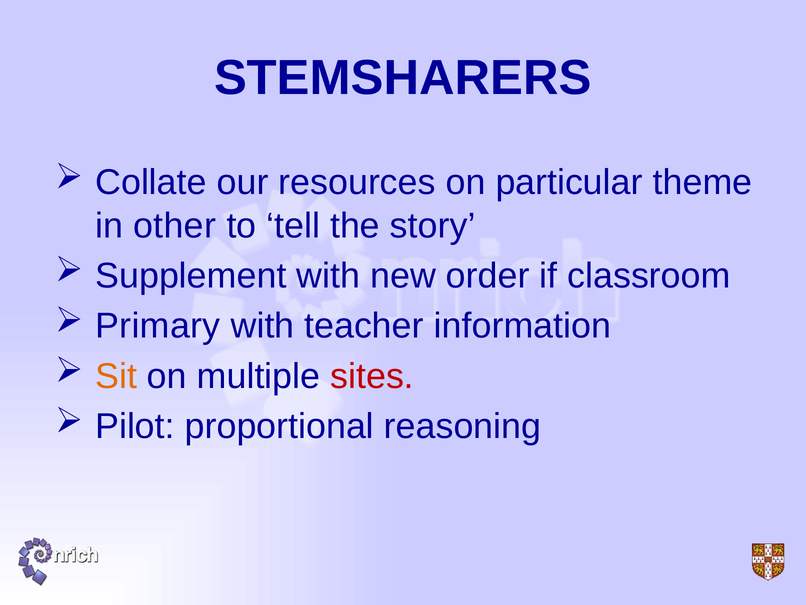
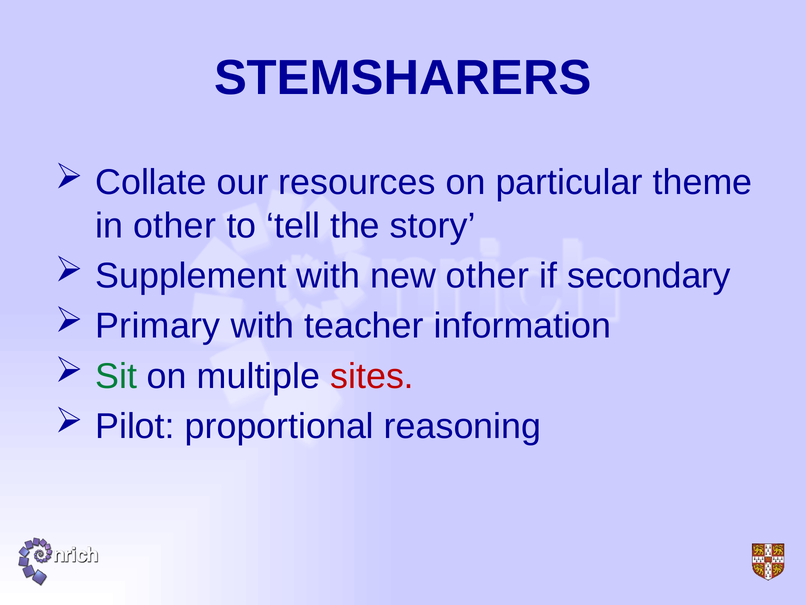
new order: order -> other (487, 276)
classroom: classroom -> secondary (649, 276)
Sit colour: orange -> green (116, 376)
